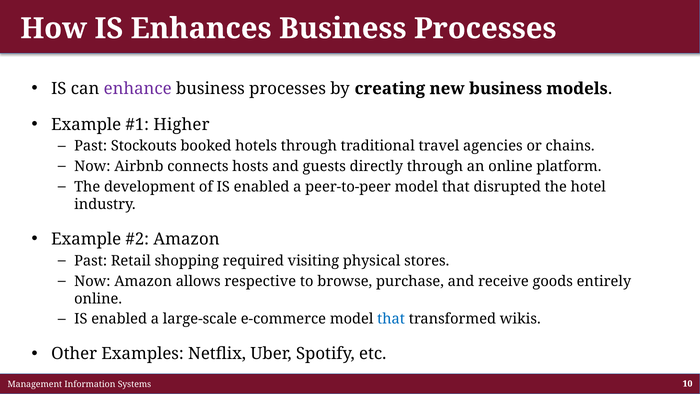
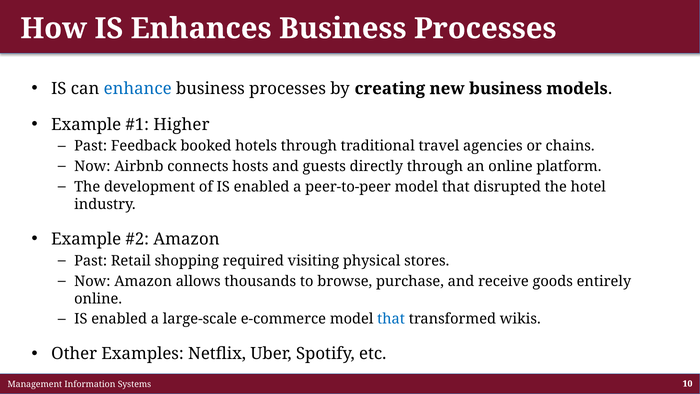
enhance colour: purple -> blue (138, 89)
Stockouts: Stockouts -> Feedback (144, 146)
respective: respective -> thousands (260, 281)
